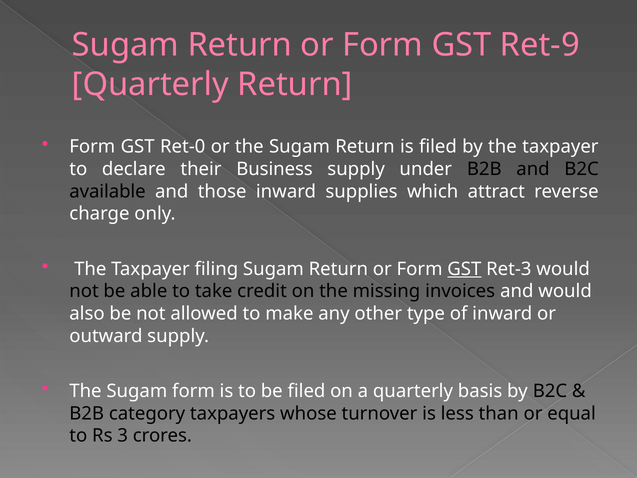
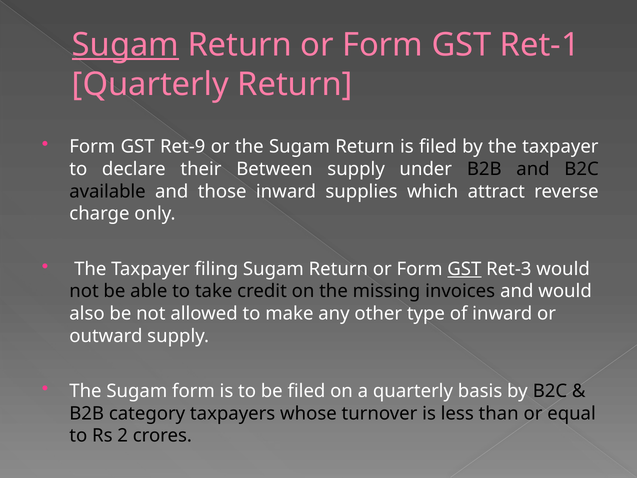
Sugam underline: none -> present (125, 45)
Ret-9: Ret-9 -> Ret-1 (540, 45)
Ret-0: Ret-0 -> Ret-9 (183, 147)
Business: Business -> Between (274, 169)
3: 3 -> 2 (123, 436)
